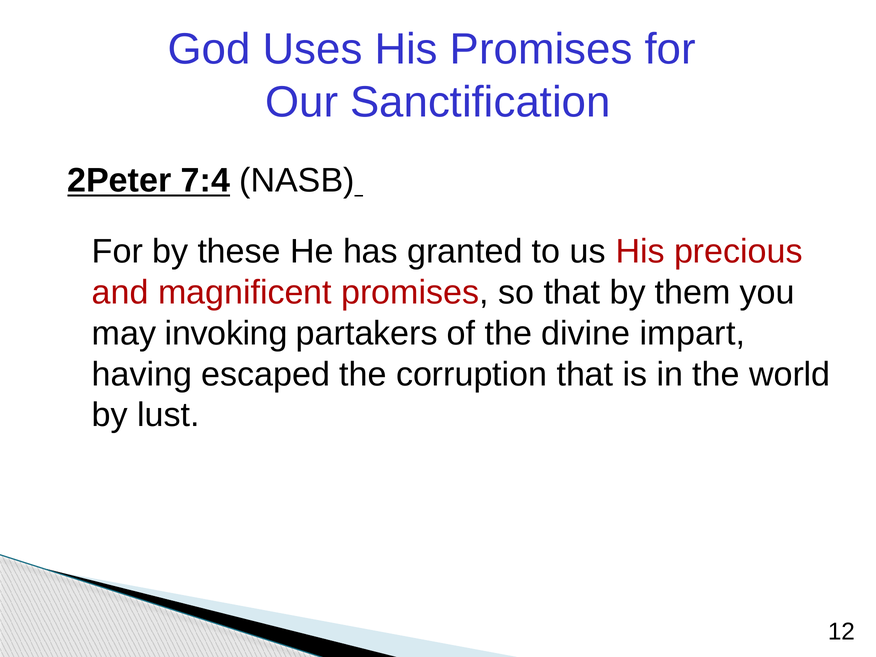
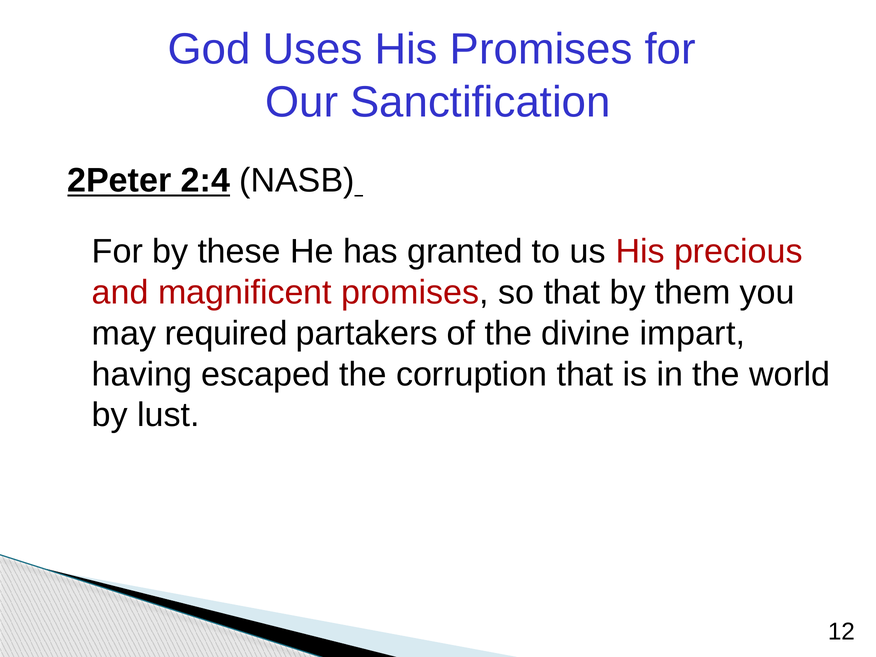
7:4: 7:4 -> 2:4 (205, 181)
invoking: invoking -> required (226, 333)
